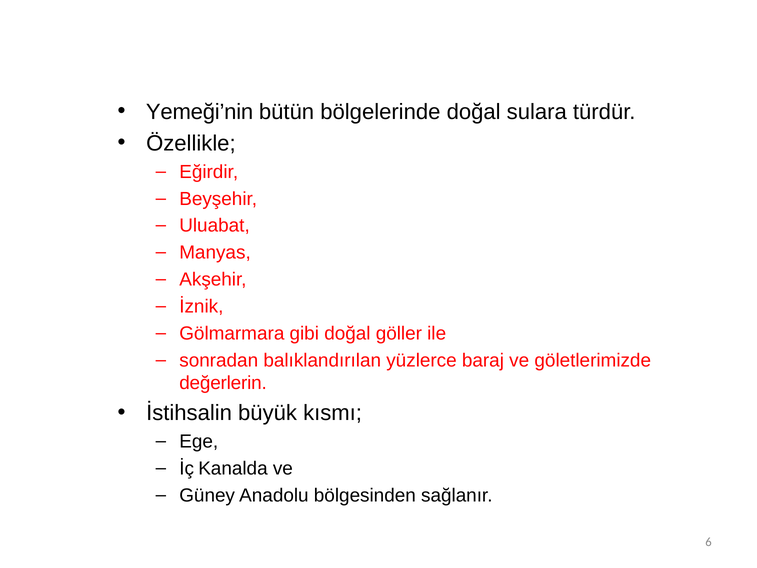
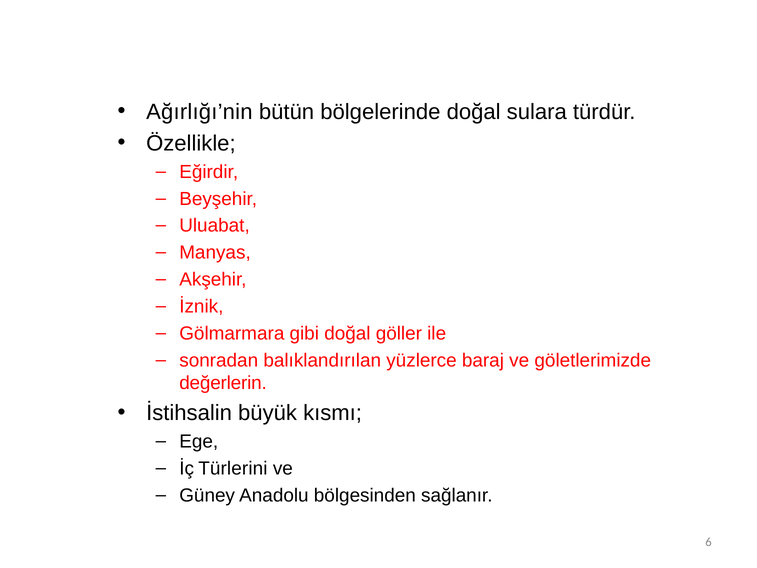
Yemeği’nin: Yemeği’nin -> Ağırlığı’nin (199, 112)
Kanalda: Kanalda -> Türlerini (233, 468)
